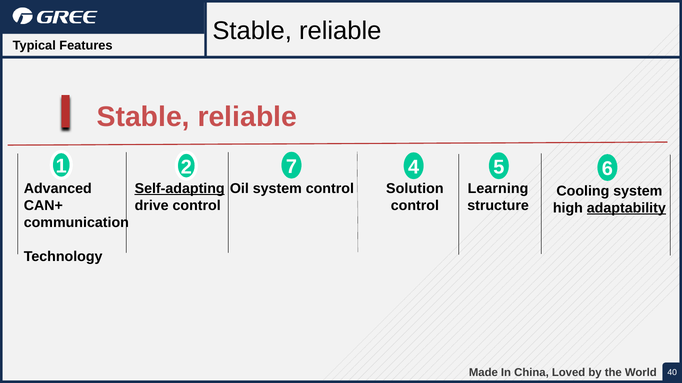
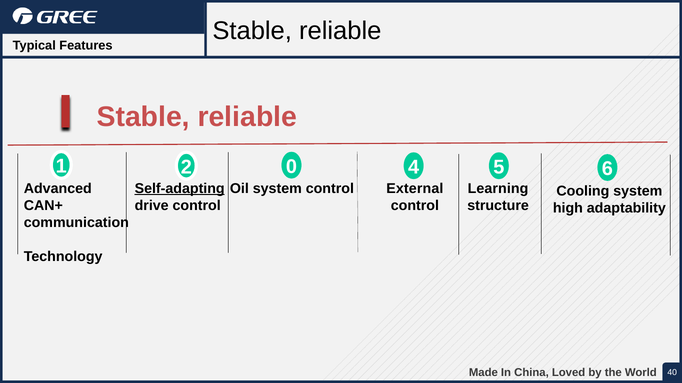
7: 7 -> 0 (291, 167)
Solution: Solution -> External (415, 189)
adaptability underline: present -> none (626, 208)
